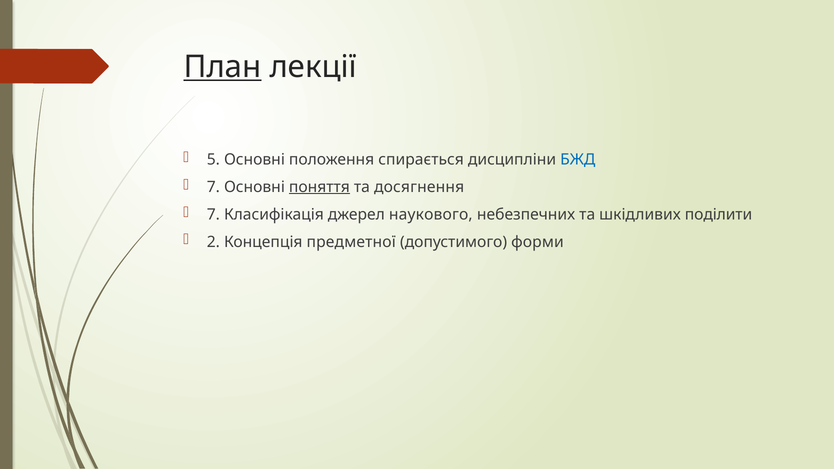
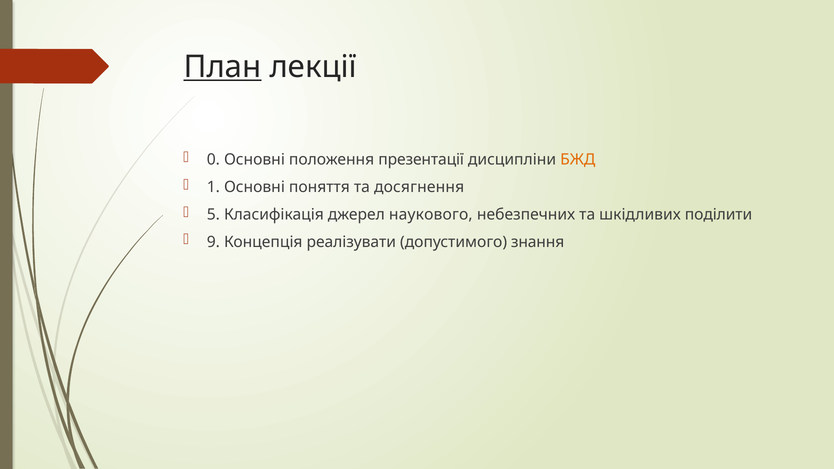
5: 5 -> 0 (213, 160)
спирається: спирається -> презентації (421, 160)
БЖД colour: blue -> orange (578, 160)
7: 7 -> 1 (213, 187)
поняття underline: present -> none (319, 187)
7: 7 -> 5 (213, 214)
2: 2 -> 9 (213, 242)
предметної: предметної -> реалізувати (351, 242)
форми: форми -> знання (538, 242)
